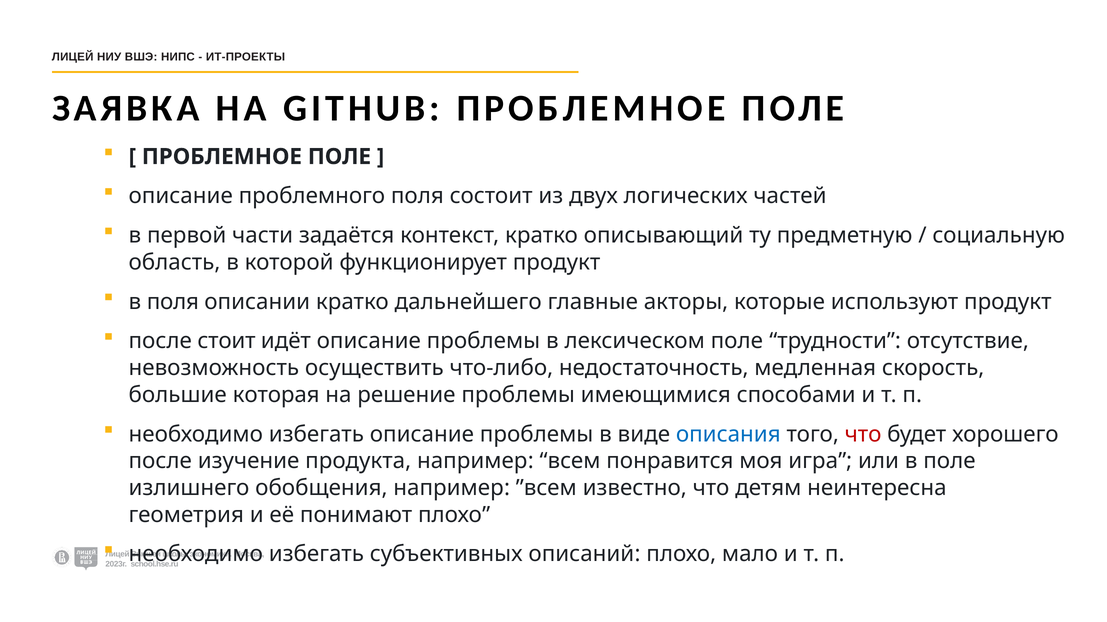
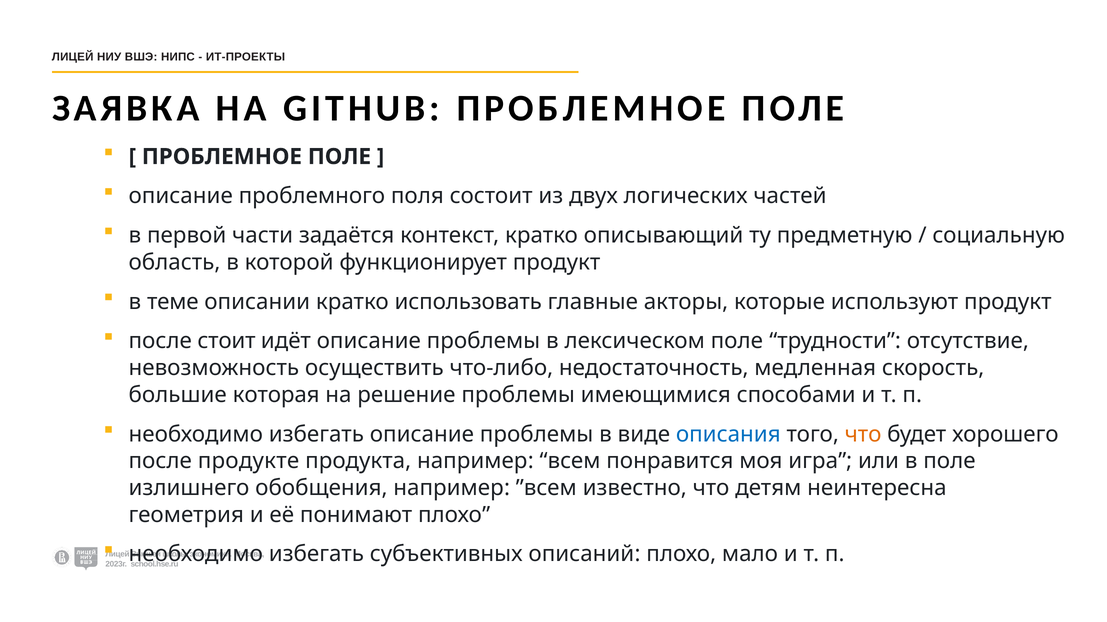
в поля: поля -> теме (173, 302)
дальнейшего: дальнейшего -> использовать (468, 302)
что colour: red -> orange (863, 435)
изучение: изучение -> продукте (248, 462)
